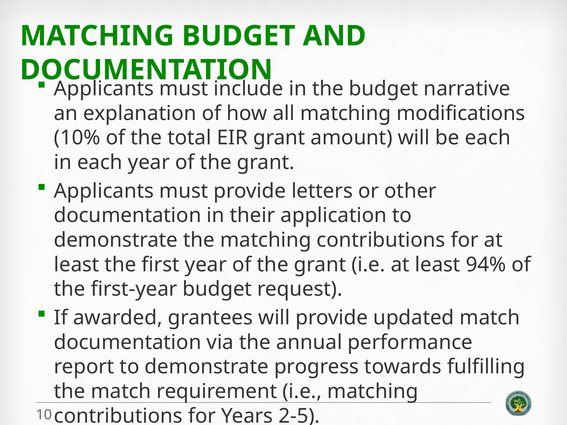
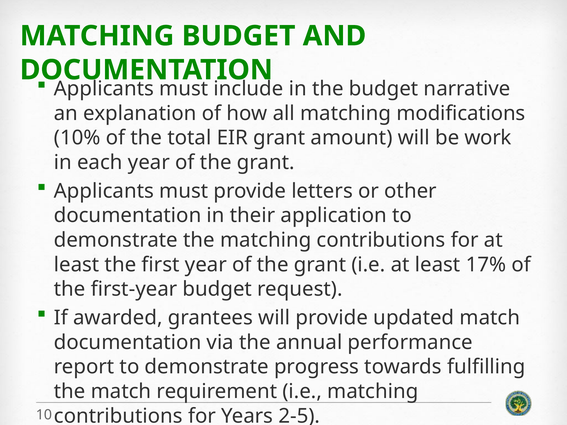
be each: each -> work (488, 138)
94%: 94% -> 17% (486, 265)
